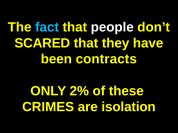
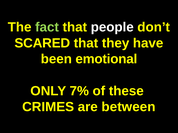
fact colour: light blue -> light green (47, 27)
contracts: contracts -> emotional (106, 59)
2%: 2% -> 7% (79, 91)
isolation: isolation -> between (129, 107)
